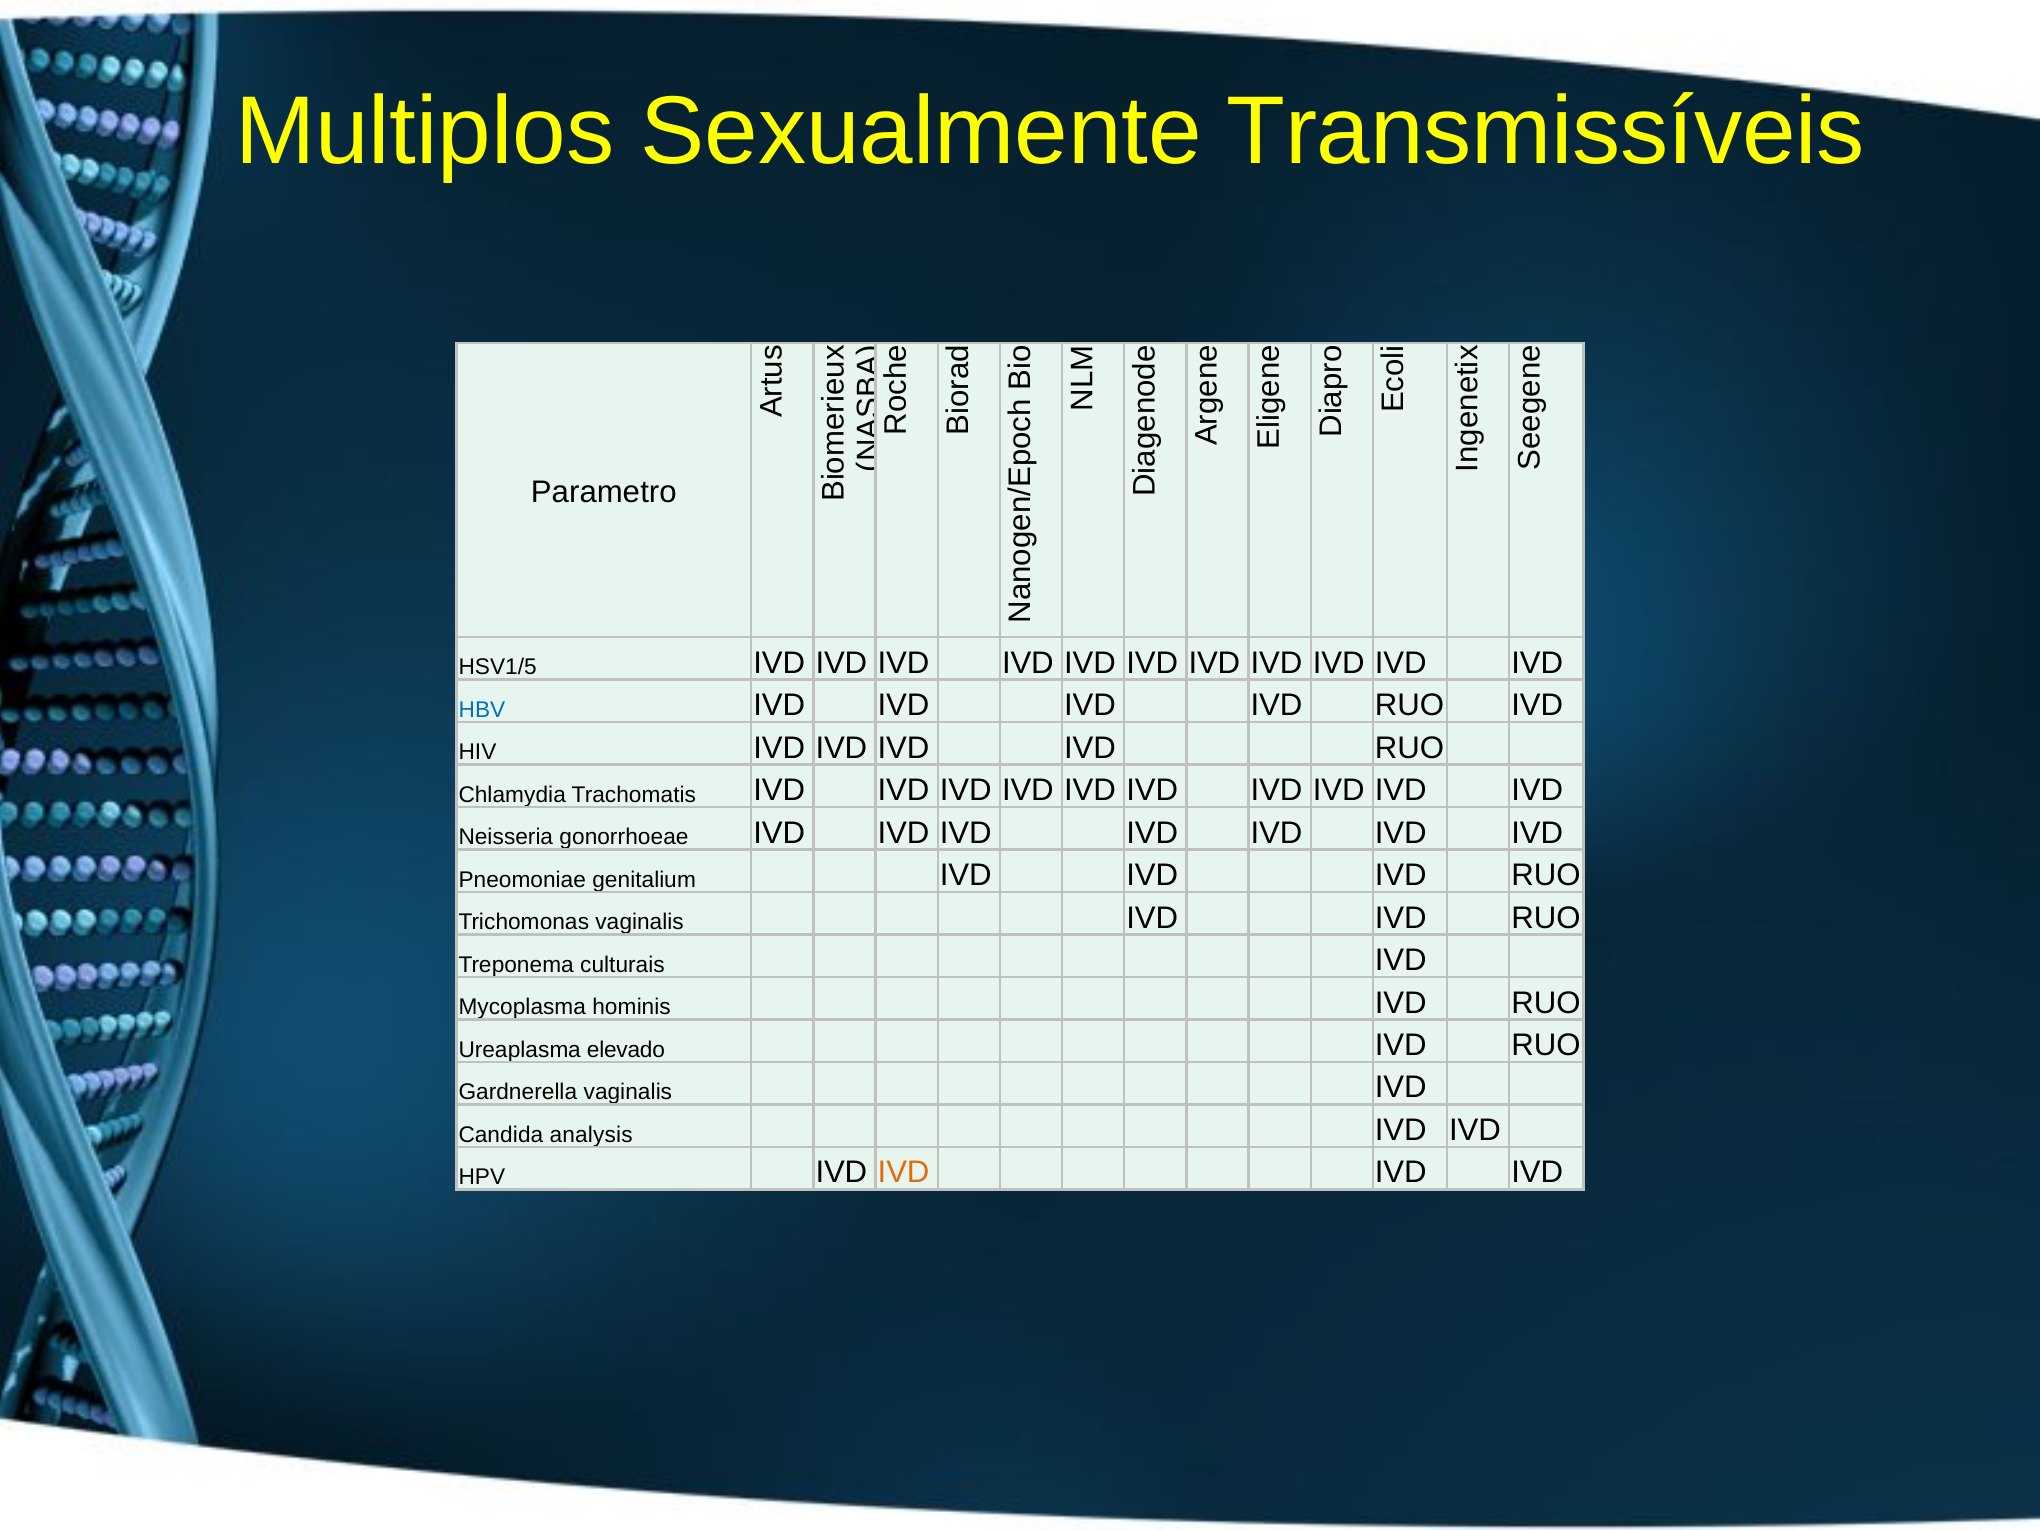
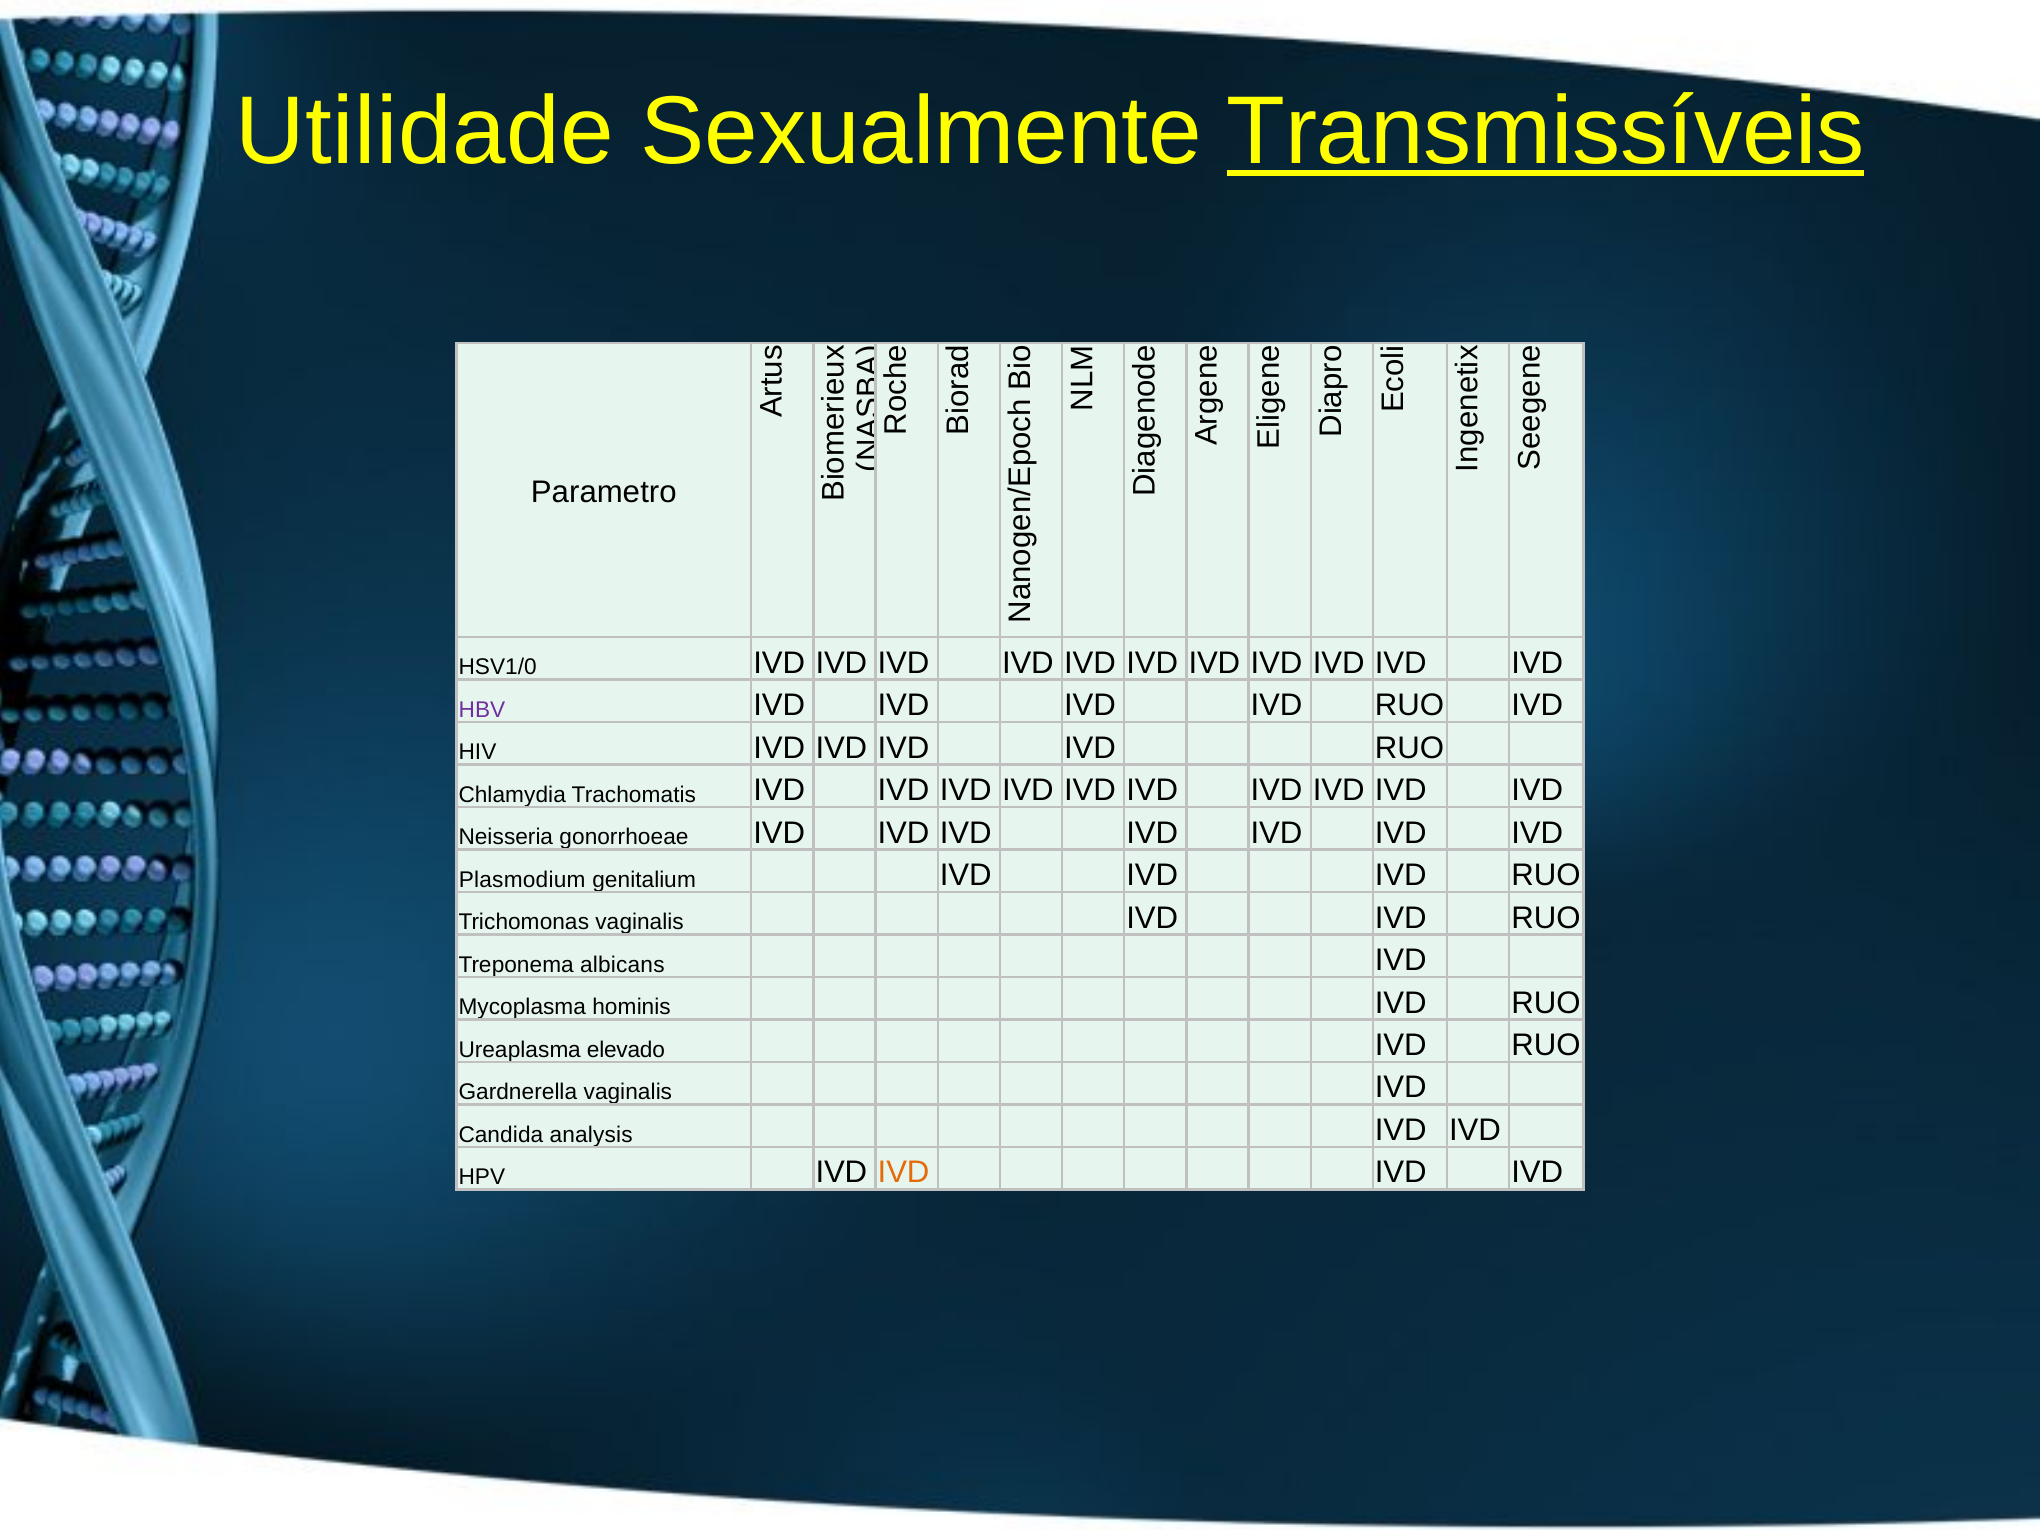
Multiplos: Multiplos -> Utilidade (424, 132)
Transmissíveis underline: none -> present (1546, 132)
HSV1/5: HSV1/5 -> HSV1/0 (498, 667)
HBV colour: blue -> purple (482, 710)
Pneomoniae: Pneomoniae -> Plasmodium (522, 880)
culturais: culturais -> albicans (622, 965)
